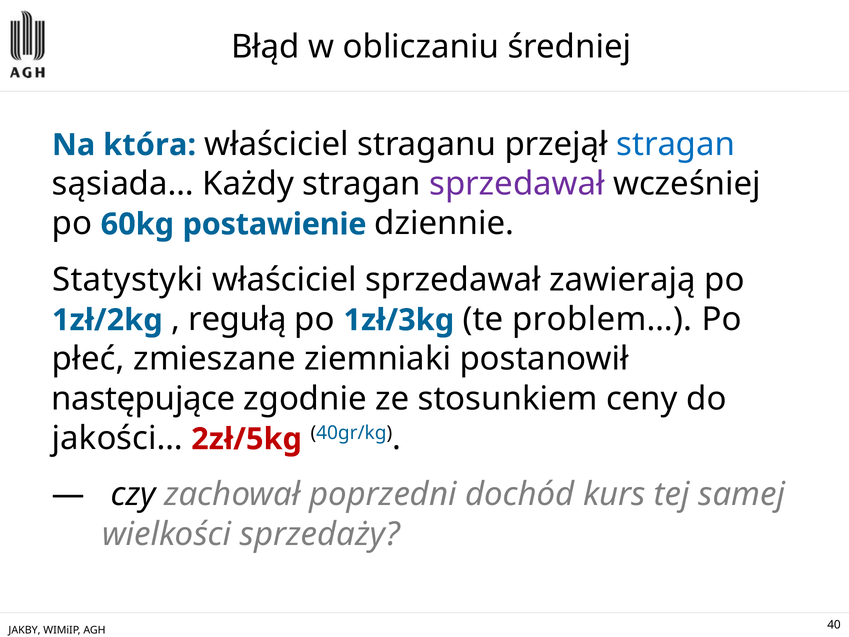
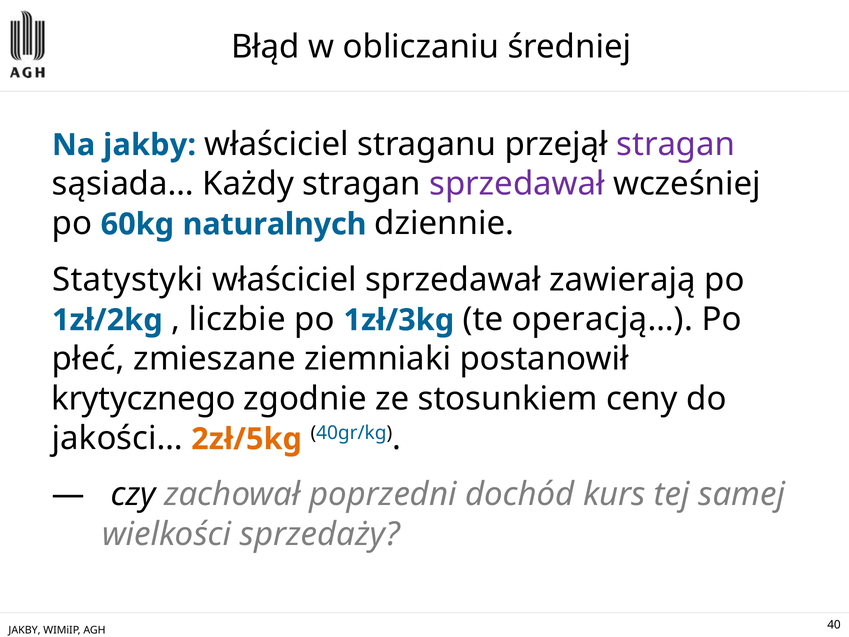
Na która: która -> jakby (150, 145)
stragan colour: blue -> purple (676, 144)
postawienie: postawienie -> naturalnych (275, 224)
regułą: regułą -> liczbie (237, 319)
problem…: problem… -> operacją… (602, 319)
następujące: następujące -> krytycznego (143, 398)
2zł/5kg colour: red -> orange (247, 439)
